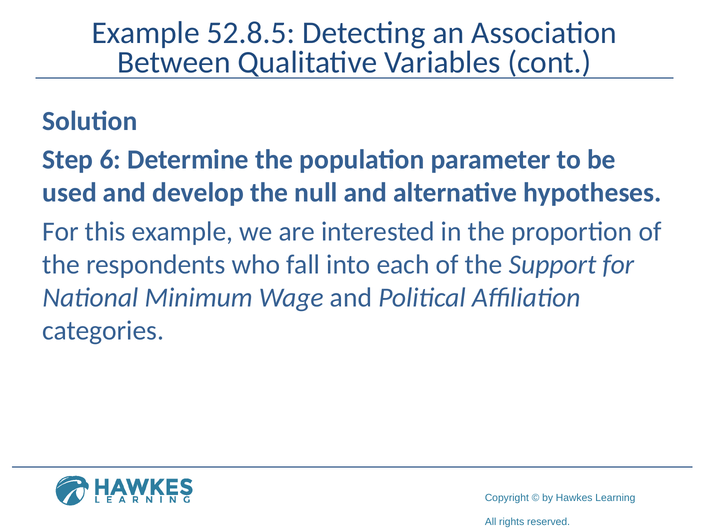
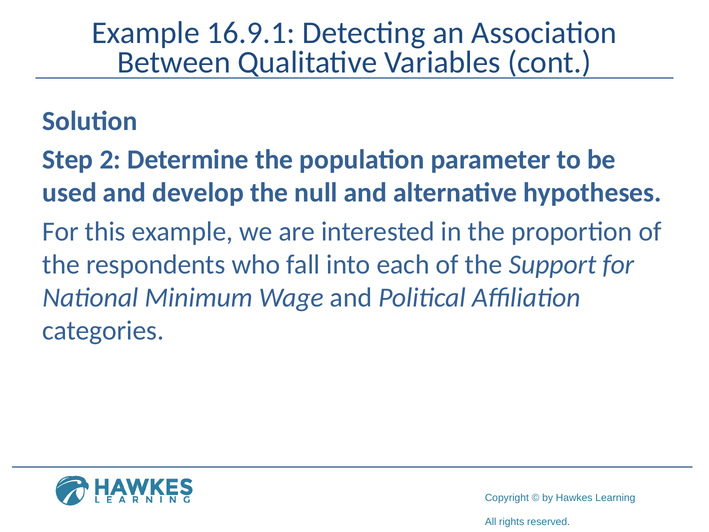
52.8.5: 52.8.5 -> 16.9.1 (251, 33)
6: 6 -> 2 (110, 160)
